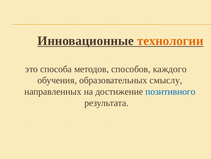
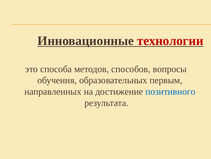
технологии colour: orange -> red (170, 41)
каждого: каждого -> вопросы (170, 69)
смыслу: смыслу -> первым (166, 80)
